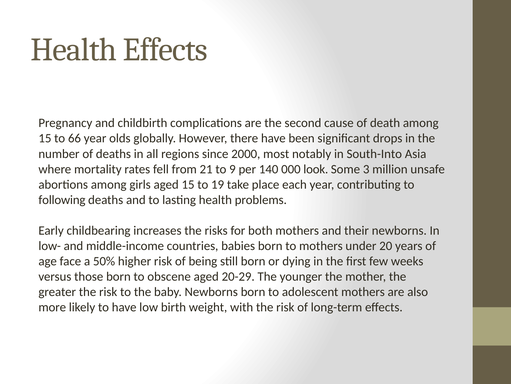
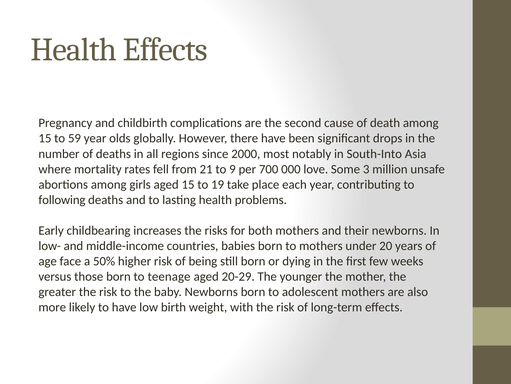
66: 66 -> 59 (74, 138)
140: 140 -> 700 (269, 169)
look: look -> love (316, 169)
obscene: obscene -> teenage (169, 276)
